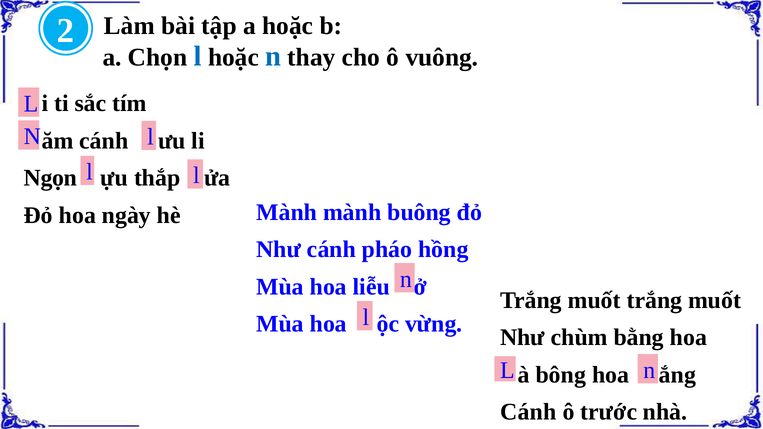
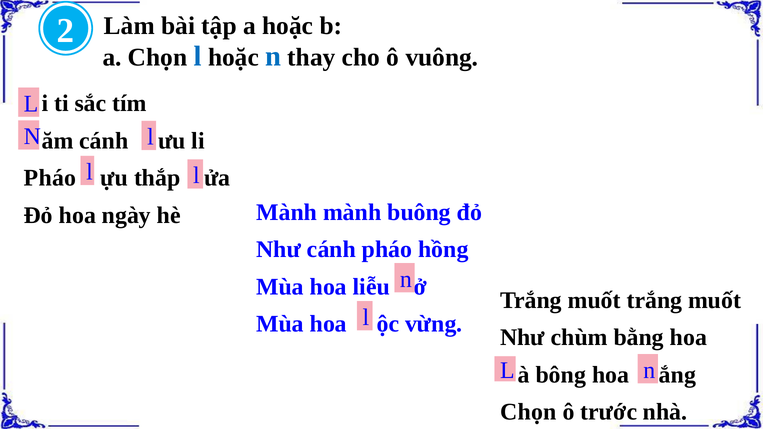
Ngọn: Ngọn -> Pháo (50, 178)
Cánh: Cánh -> Chọn (528, 412)
